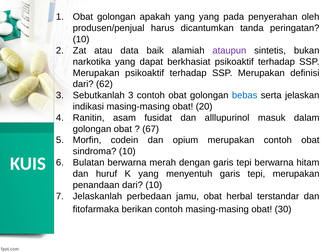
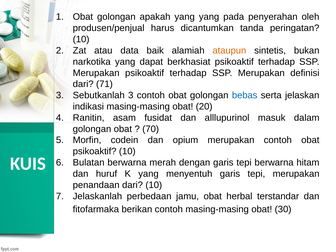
ataupun colour: purple -> orange (229, 51)
62: 62 -> 71 (104, 84)
67: 67 -> 70 (151, 129)
sindroma: sindroma -> psikoaktif (95, 151)
